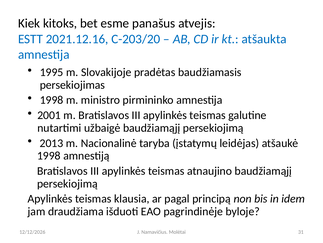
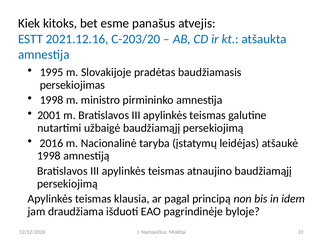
2013: 2013 -> 2016 (51, 143)
